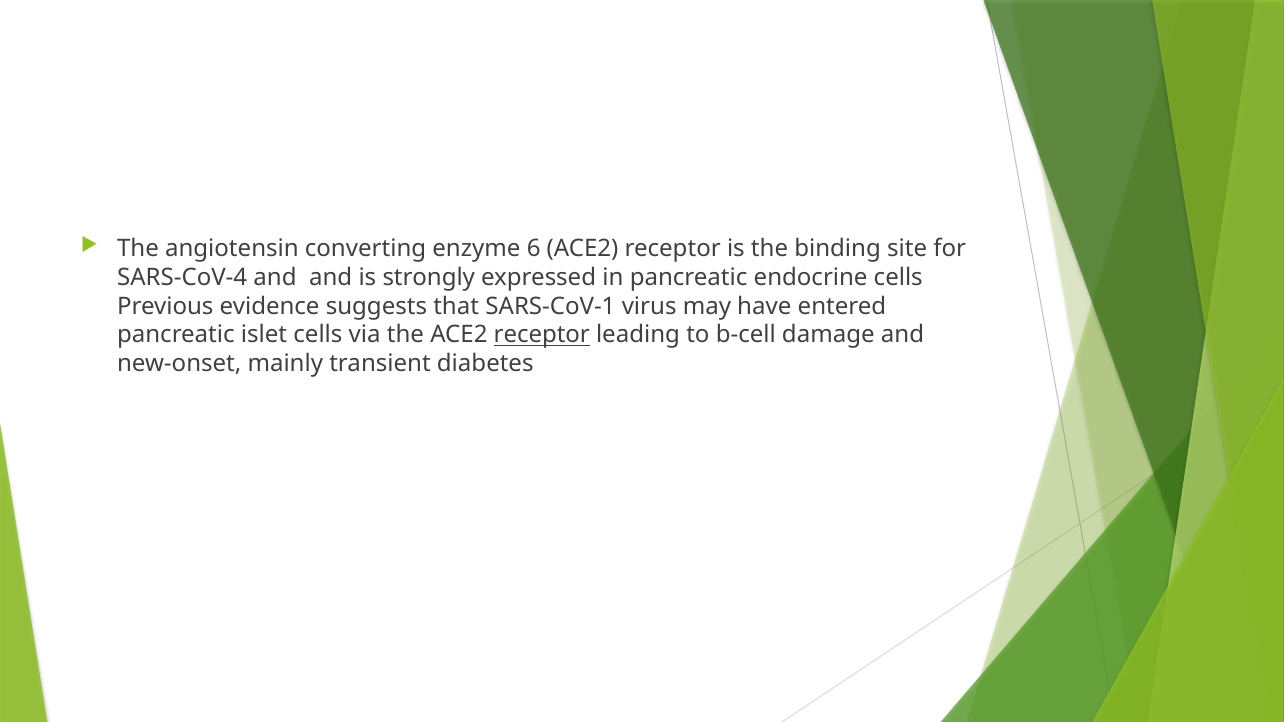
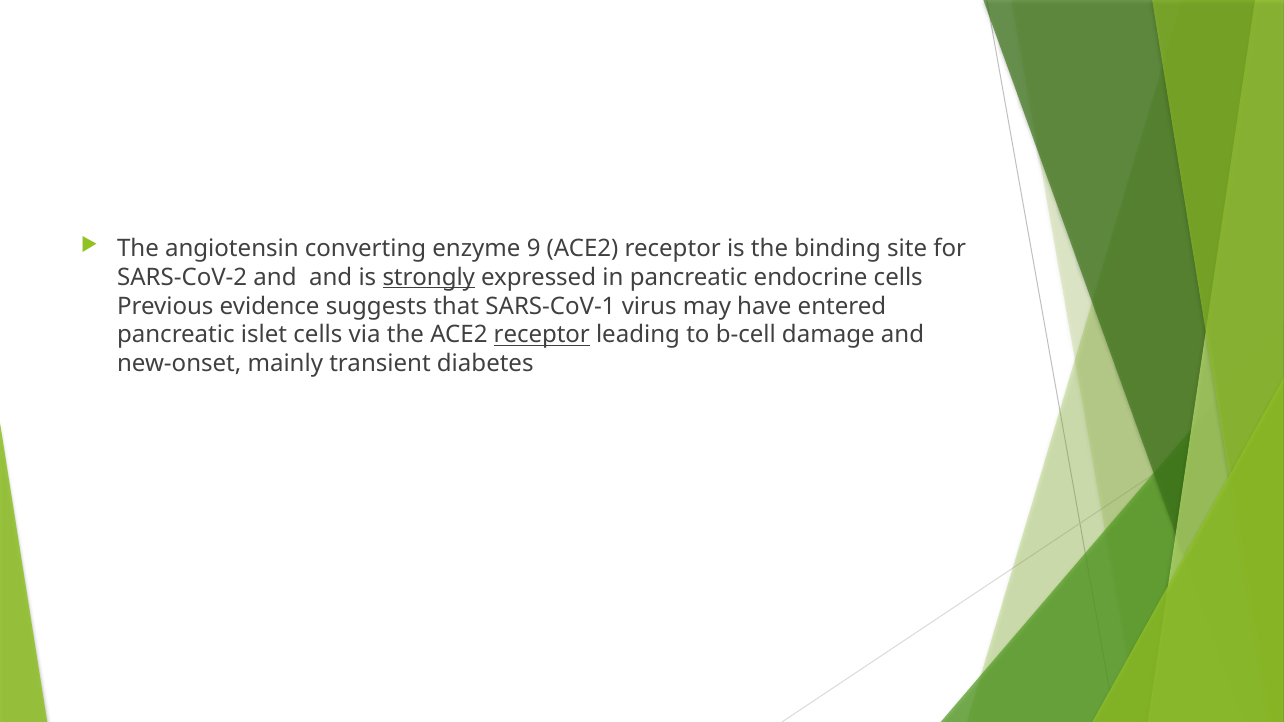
6: 6 -> 9 (534, 248)
SARS-CoV-4: SARS-CoV-4 -> SARS-CoV-2 (182, 277)
strongly underline: none -> present (429, 277)
